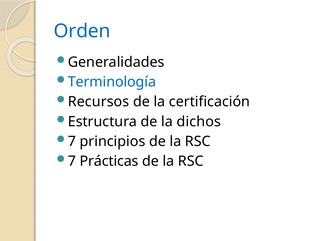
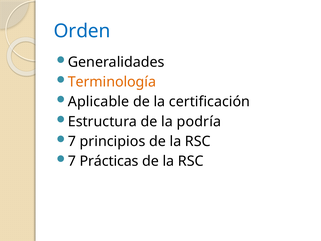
Terminología colour: blue -> orange (112, 82)
Recursos: Recursos -> Aplicable (99, 102)
dichos: dichos -> podría (199, 121)
